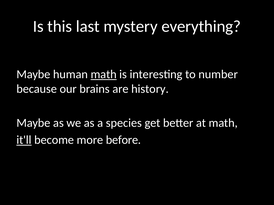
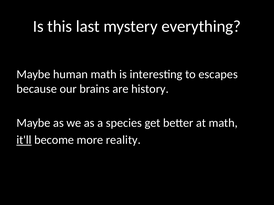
math underline: present -> none (104, 75)
number: number -> escapes (218, 75)
before: before -> reality (123, 140)
